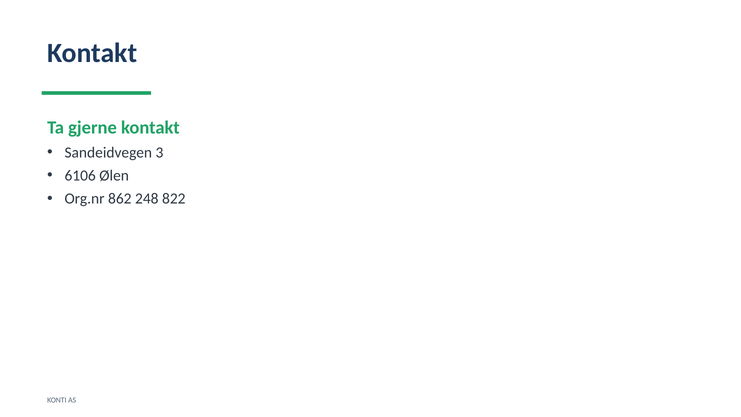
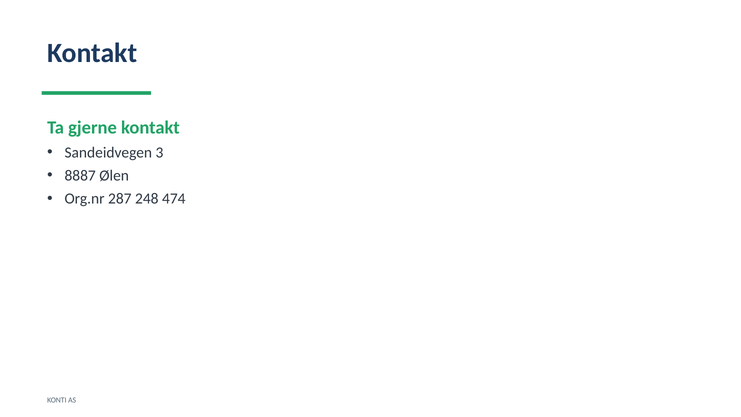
6106: 6106 -> 8887 (80, 176)
862: 862 -> 287 (120, 199)
822: 822 -> 474 (174, 199)
